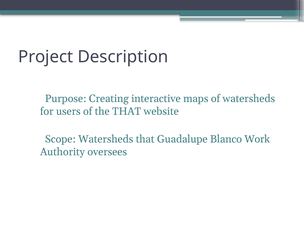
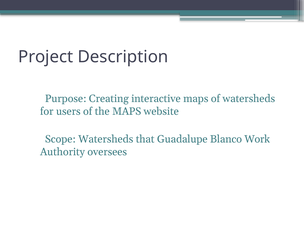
the THAT: THAT -> MAPS (127, 111)
